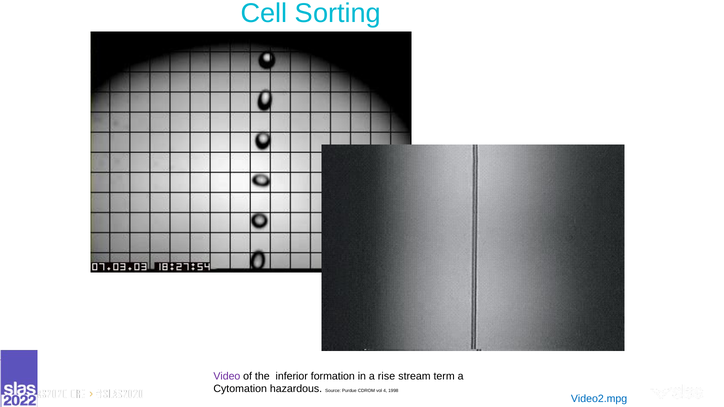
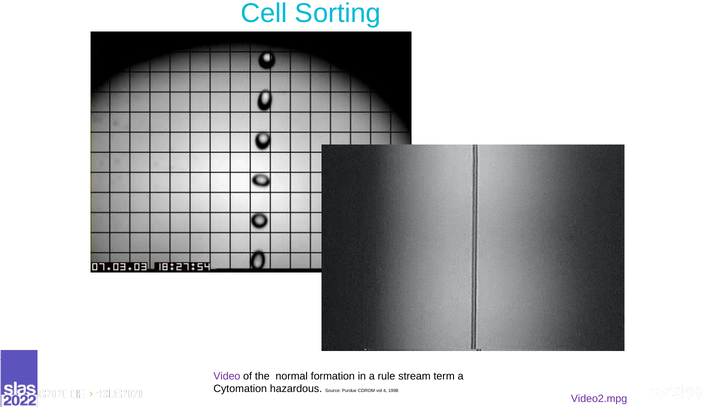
inferior: inferior -> normal (292, 376)
rise: rise -> rule (387, 376)
Video2.mpg colour: blue -> purple (599, 399)
